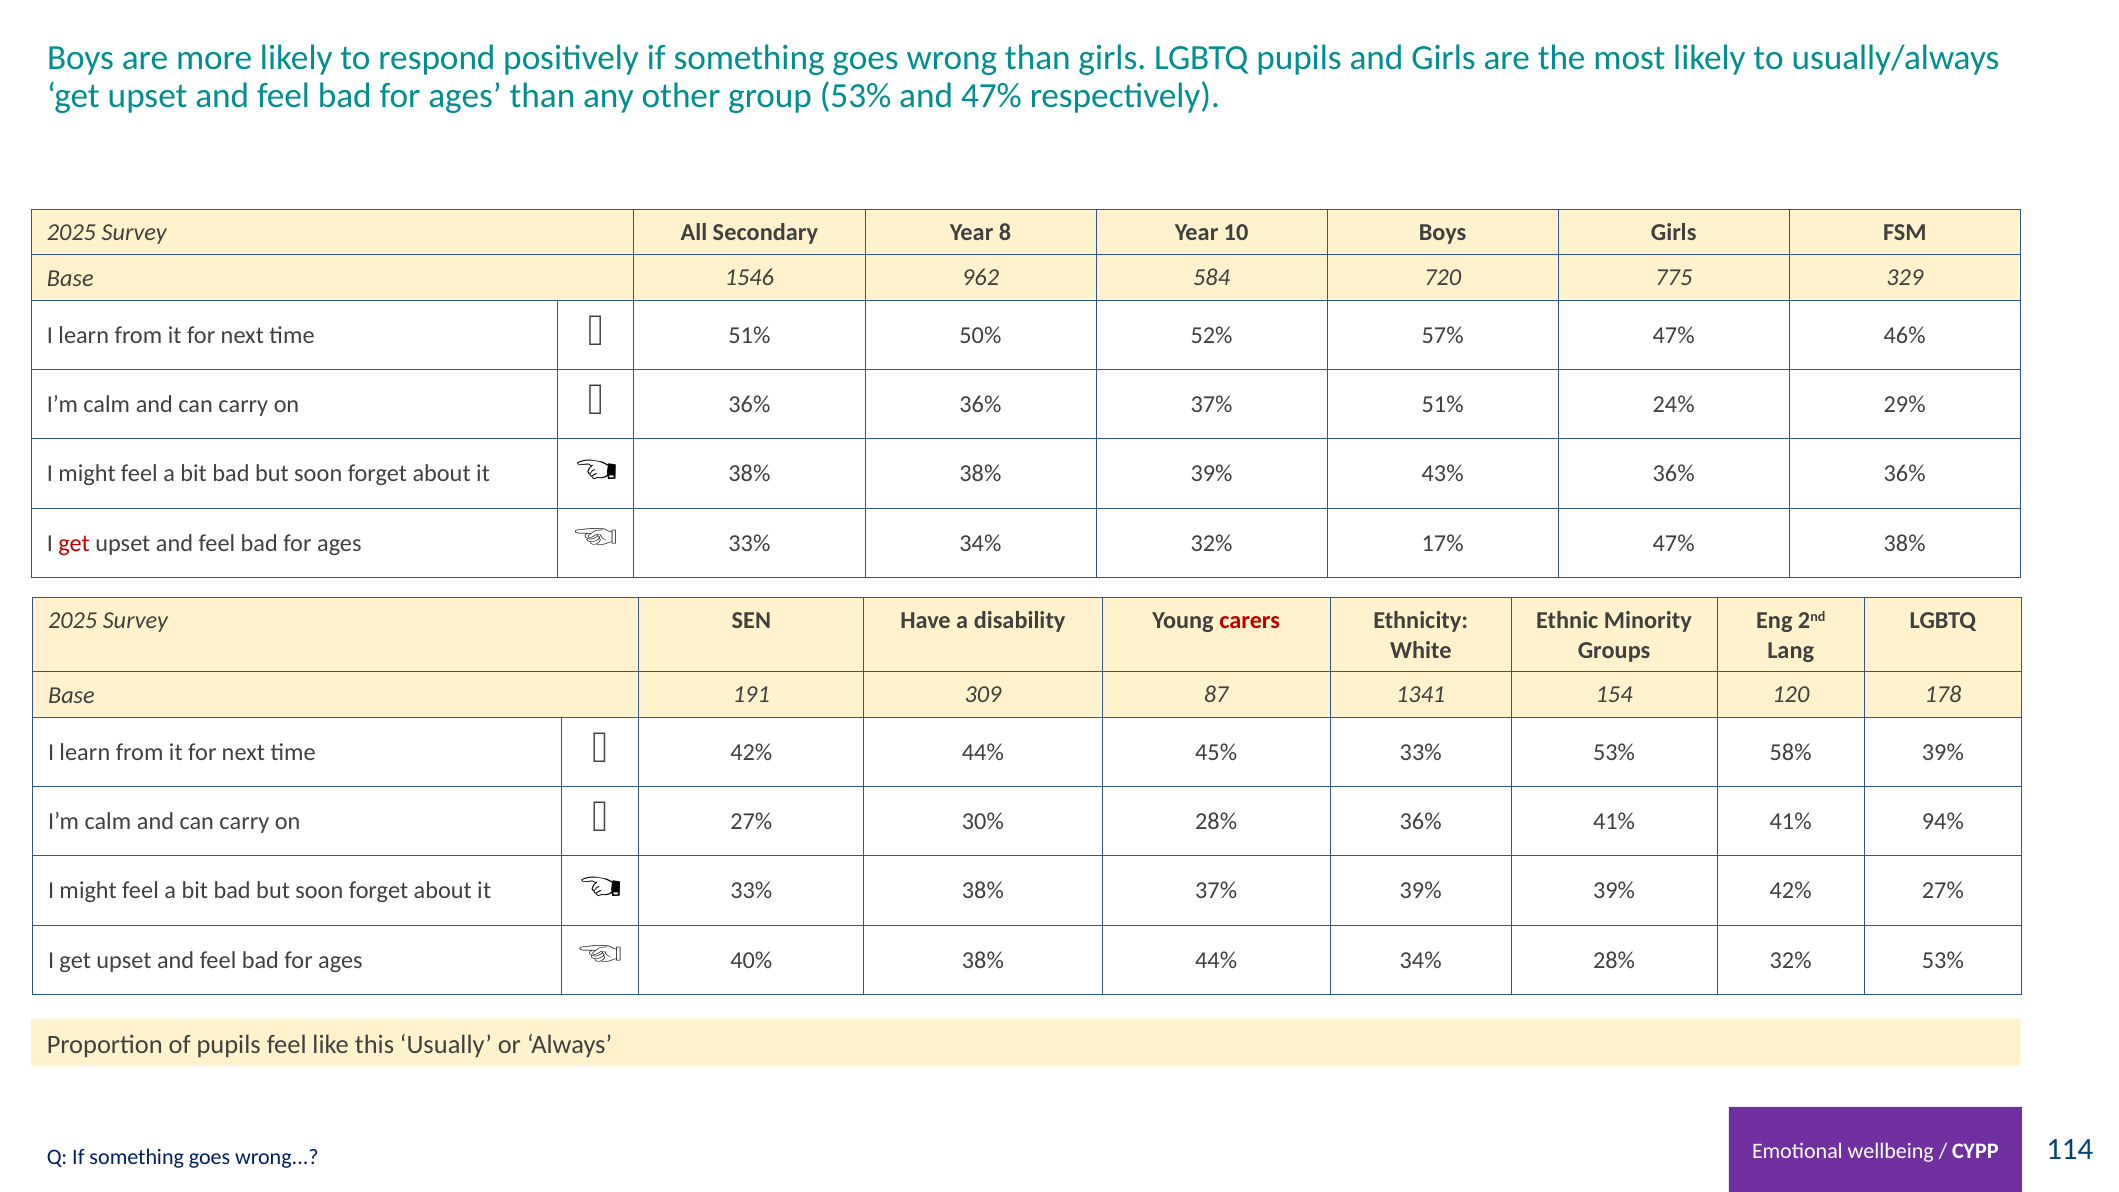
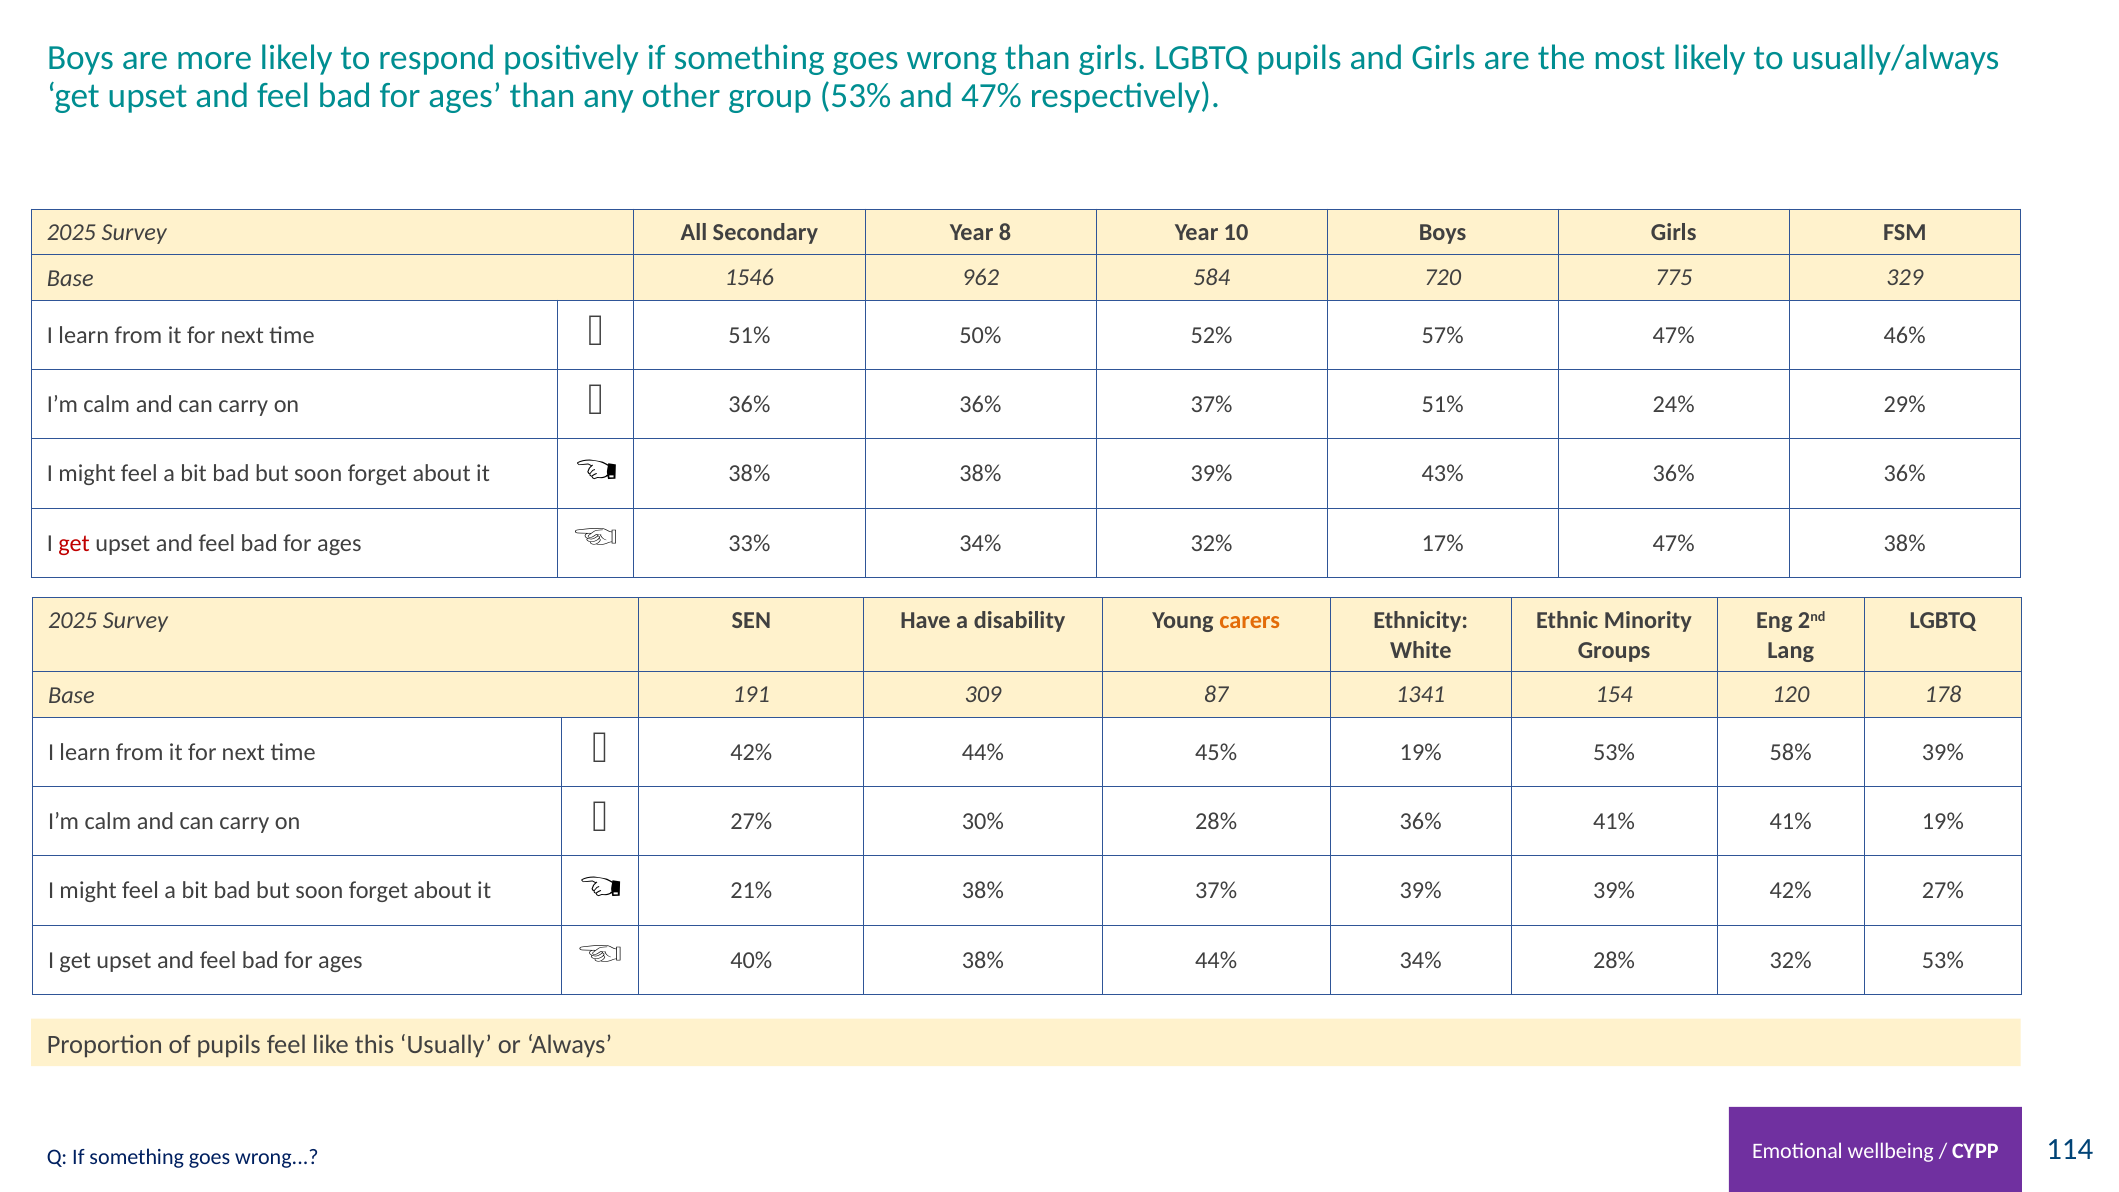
carers colour: red -> orange (1250, 621)
45% 33%: 33% -> 19% (1421, 752)
41% 94%: 94% -> 19% (1943, 822)
33%: 33% -> 21% (751, 891)
